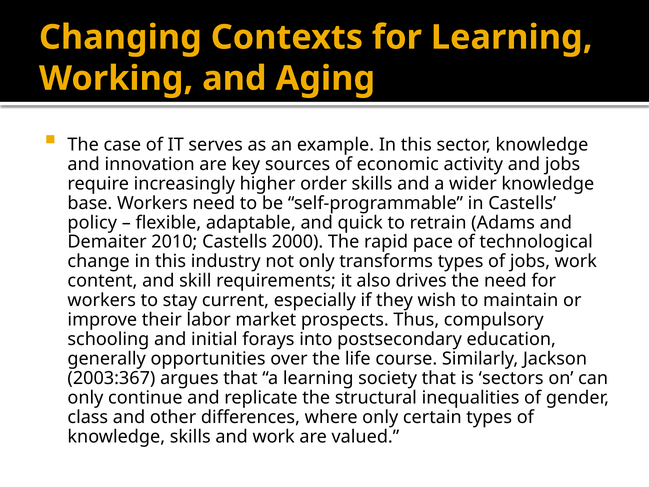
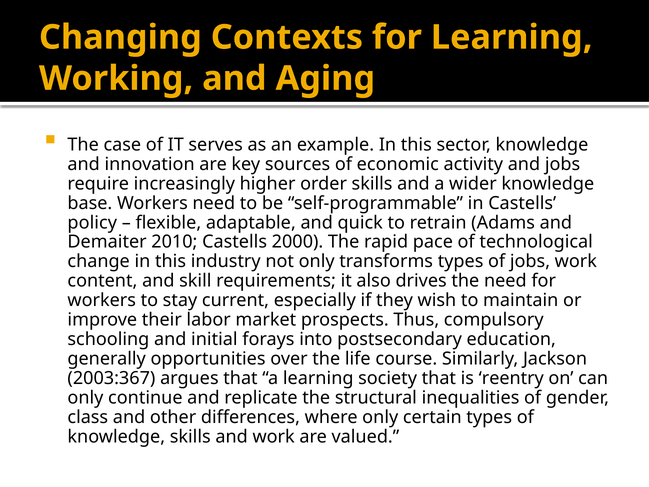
sectors: sectors -> reentry (511, 378)
